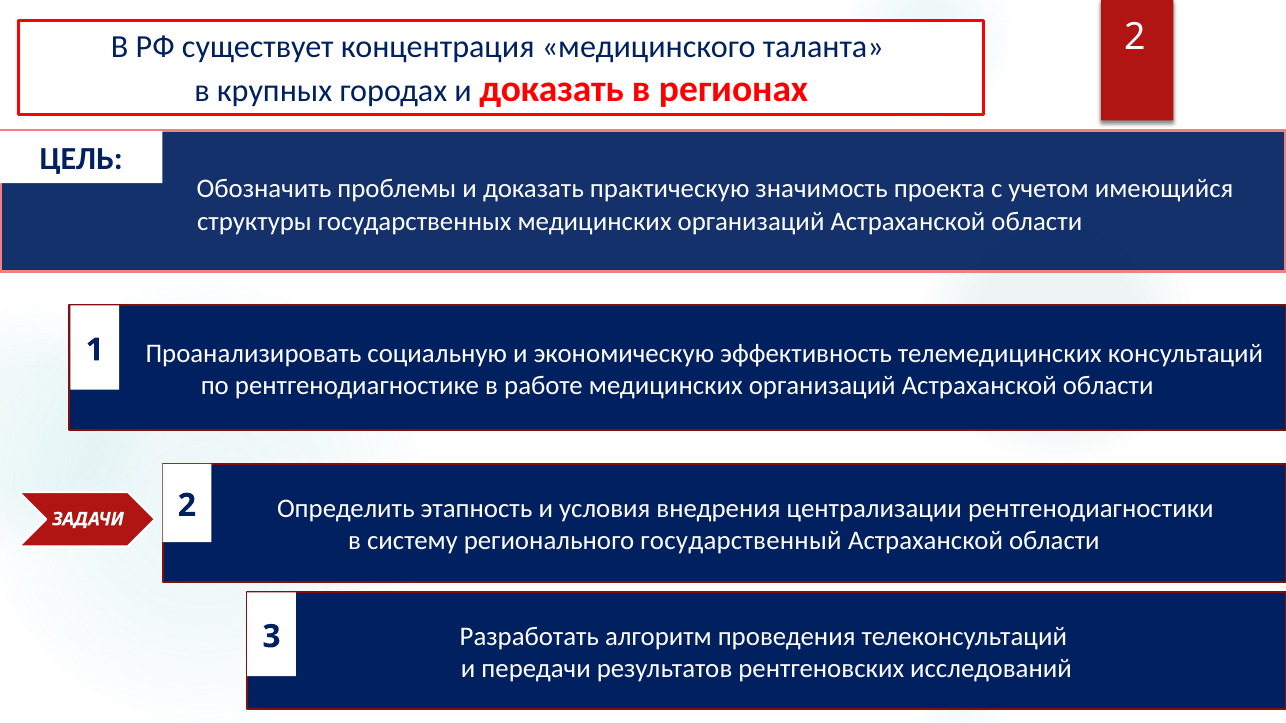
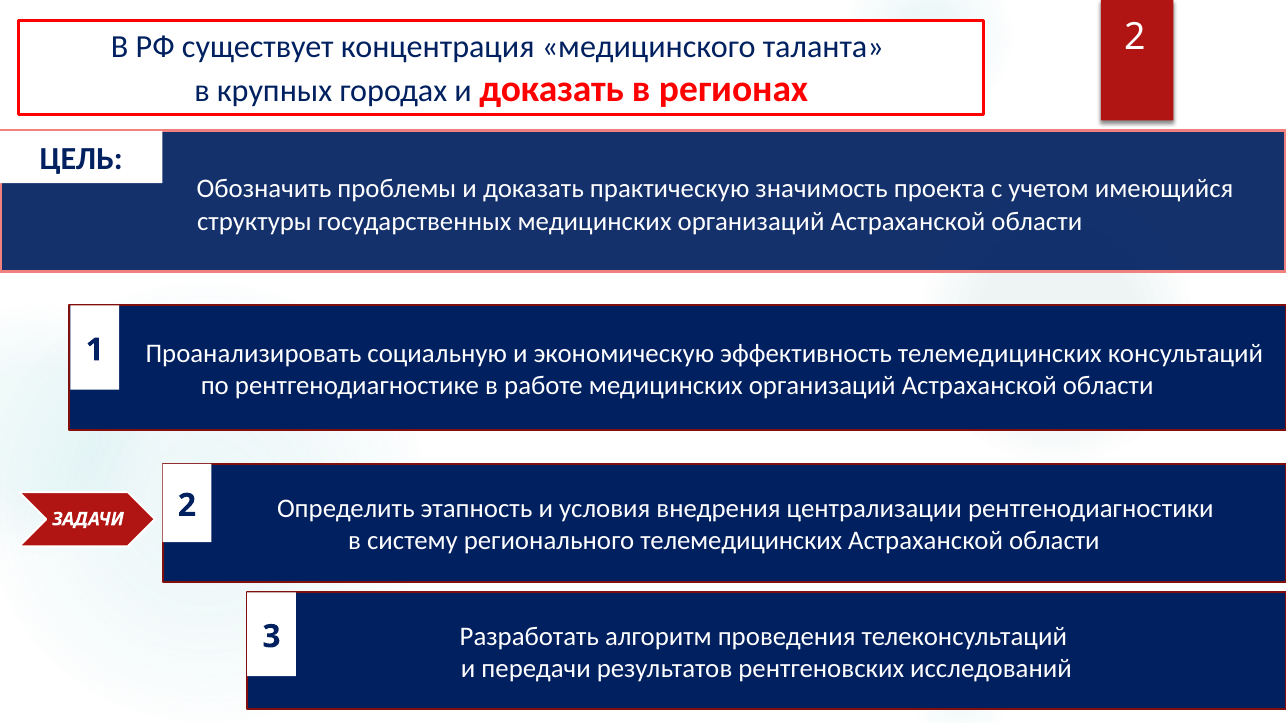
регионального государственный: государственный -> телемедицинских (741, 541)
